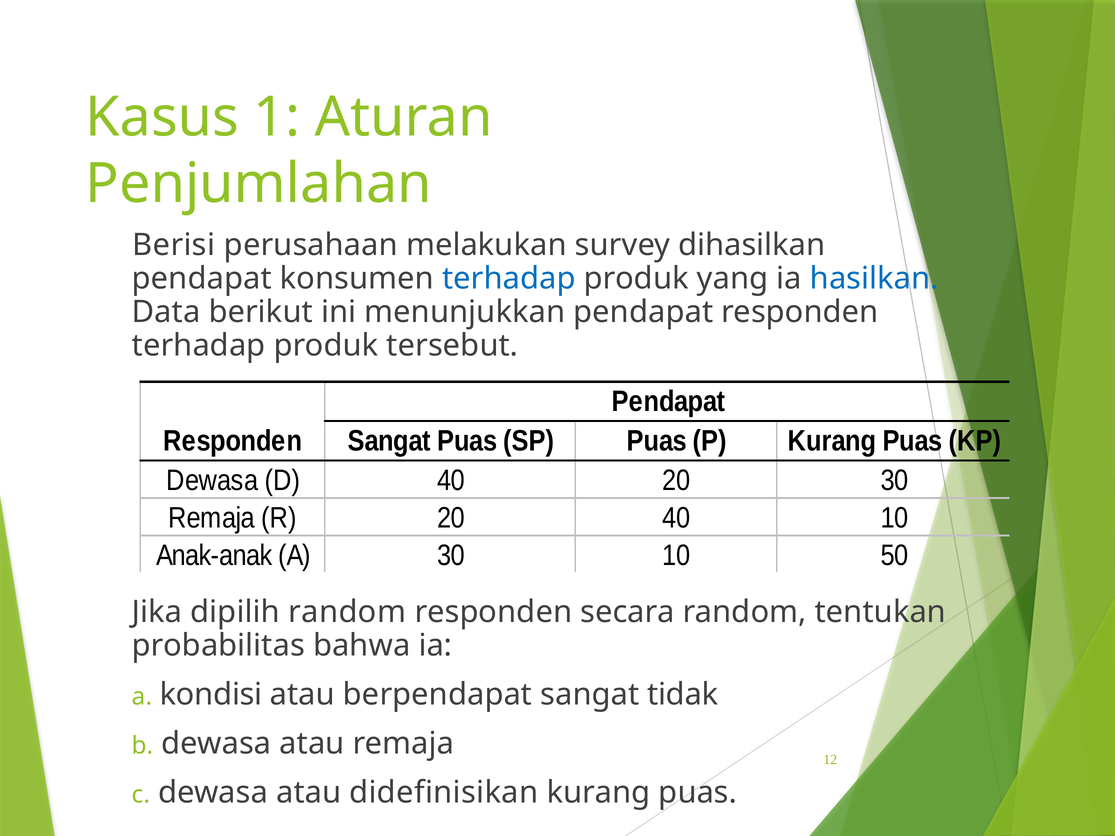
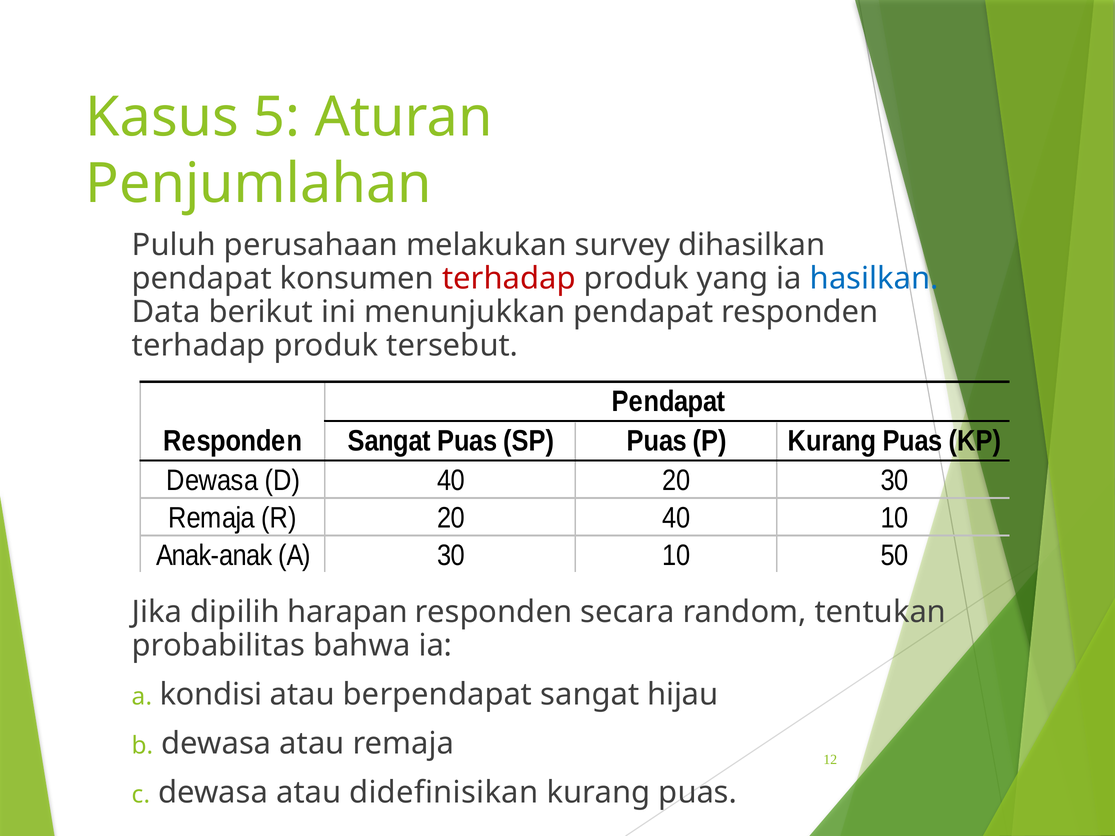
1: 1 -> 5 (277, 117)
Berisi: Berisi -> Puluh (174, 245)
terhadap colour: blue -> red (509, 279)
dipilih random: random -> harapan (348, 612)
tidak: tidak -> hijau (683, 695)
